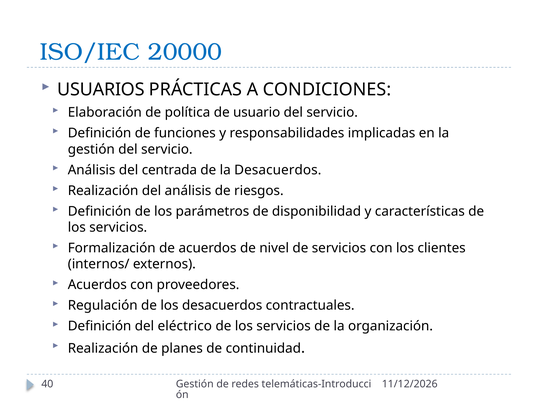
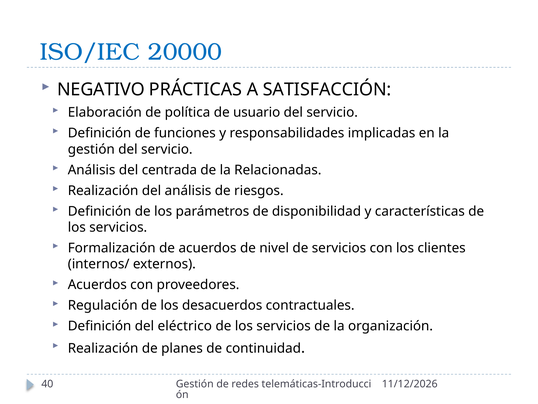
USUARIOS: USUARIOS -> NEGATIVO (101, 89)
CONDICIONES: CONDICIONES -> SATISFACCIÓN (327, 89)
la Desacuerdos: Desacuerdos -> Relacionadas (278, 170)
